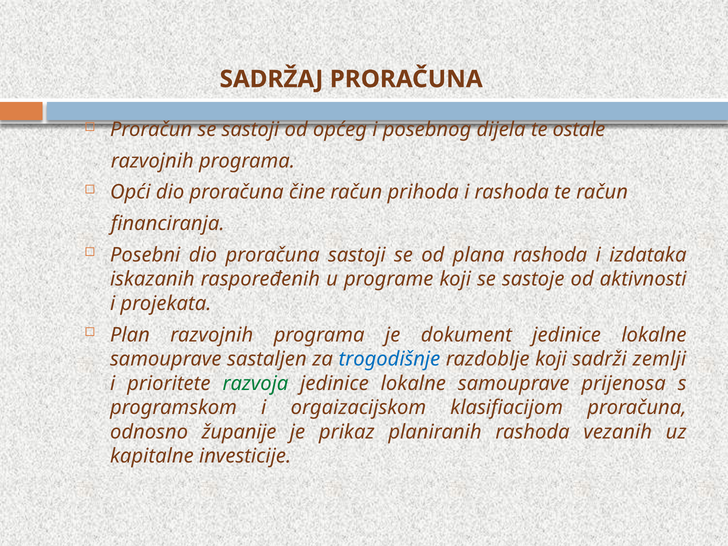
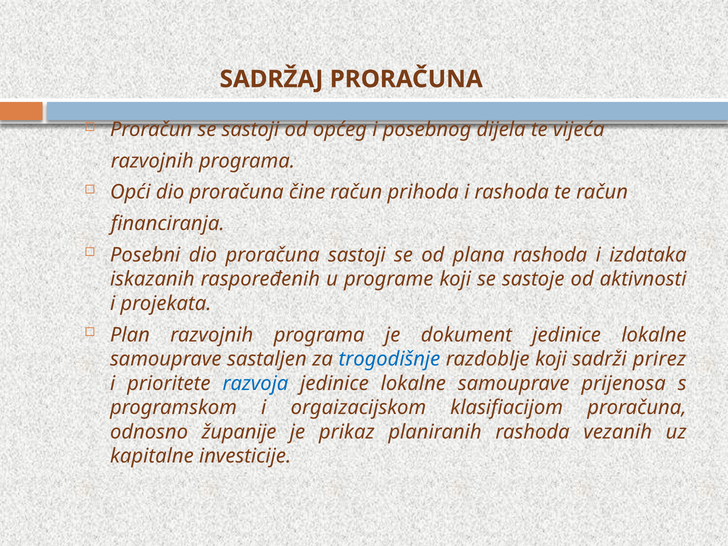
ostale: ostale -> vijeća (579, 130)
zemlji: zemlji -> prirez (659, 359)
razvoja colour: green -> blue (255, 383)
